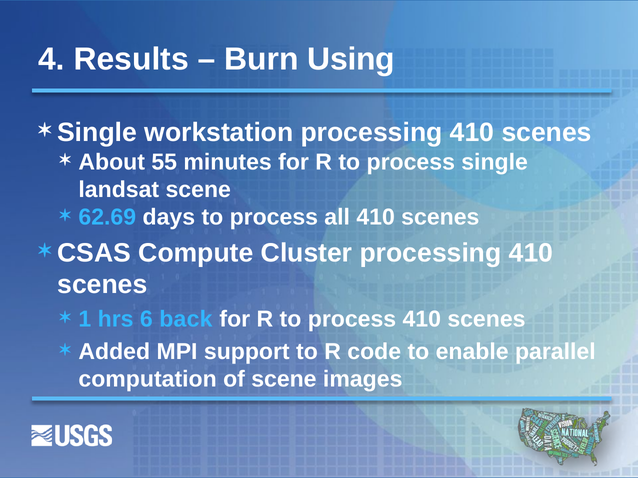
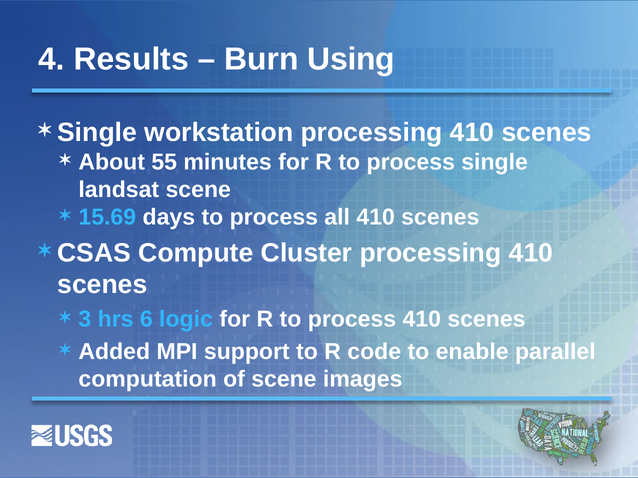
62.69: 62.69 -> 15.69 (107, 217)
1: 1 -> 3 (85, 320)
back: back -> logic (186, 320)
